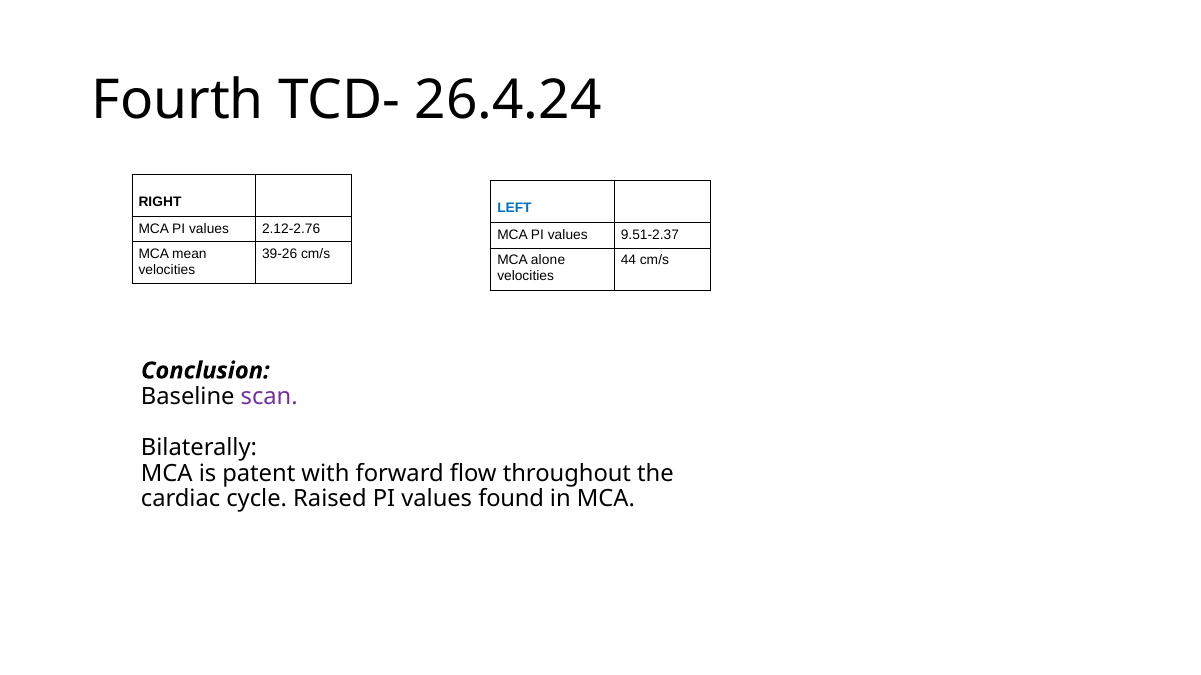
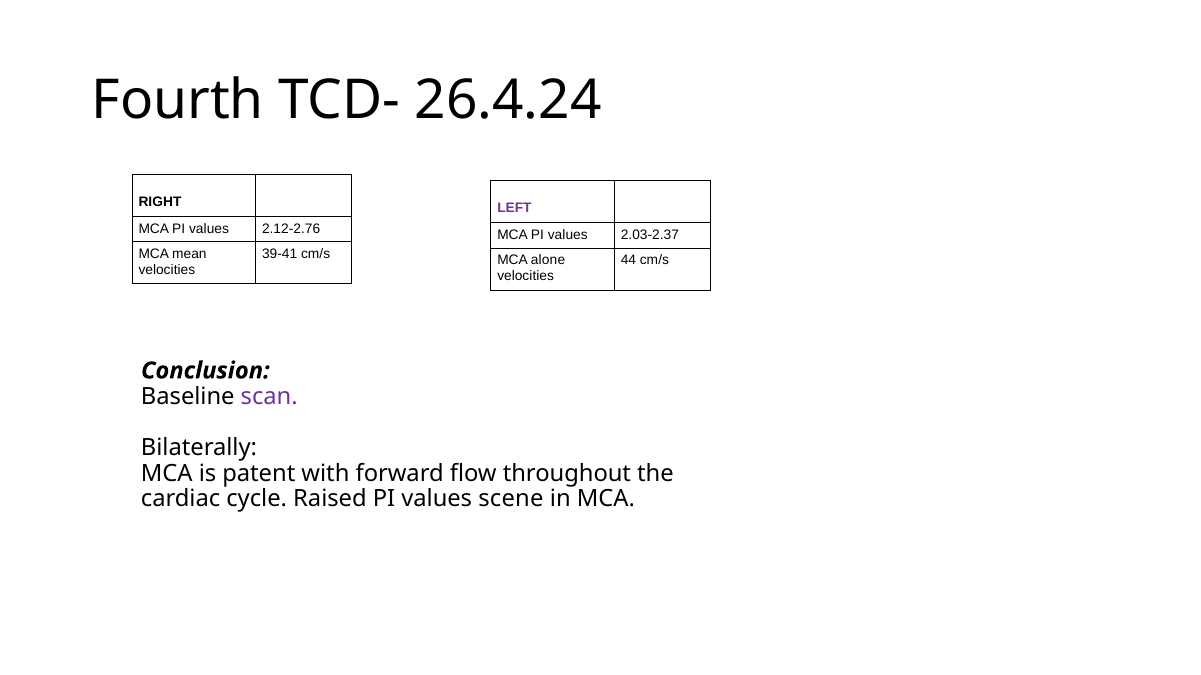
LEFT colour: blue -> purple (514, 208)
9.51-2.37: 9.51-2.37 -> 2.03-2.37 (650, 235)
39-26: 39-26 -> 39-41 (280, 254)
found: found -> scene (511, 499)
